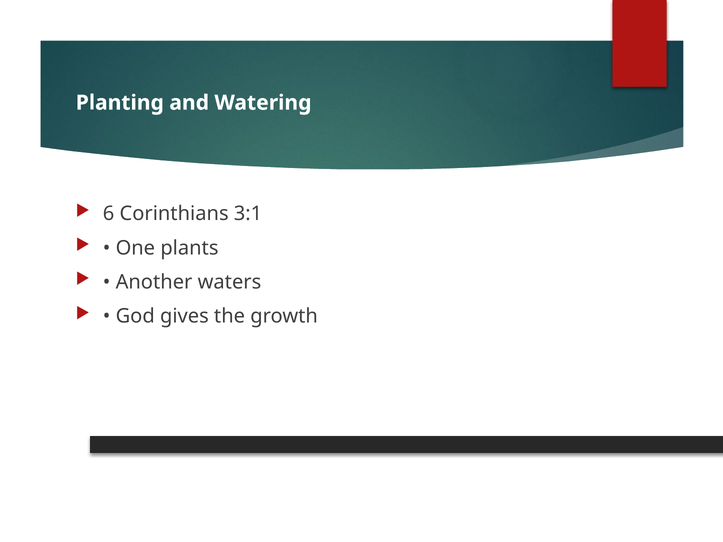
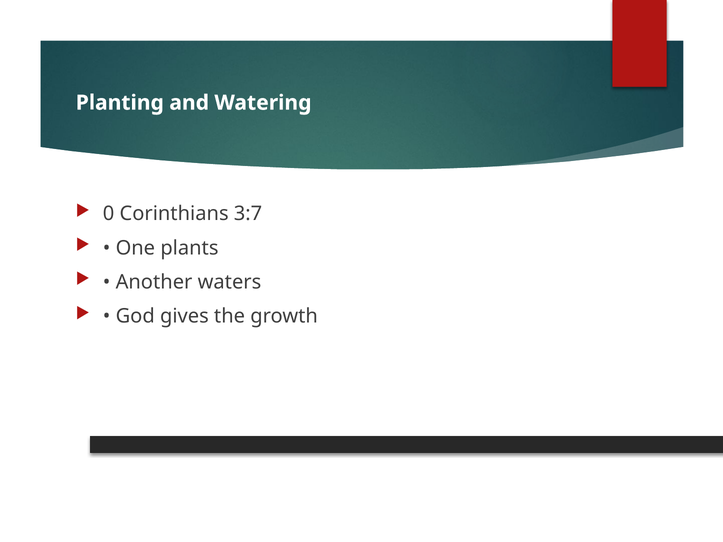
6: 6 -> 0 (109, 214)
3:1: 3:1 -> 3:7 (248, 214)
